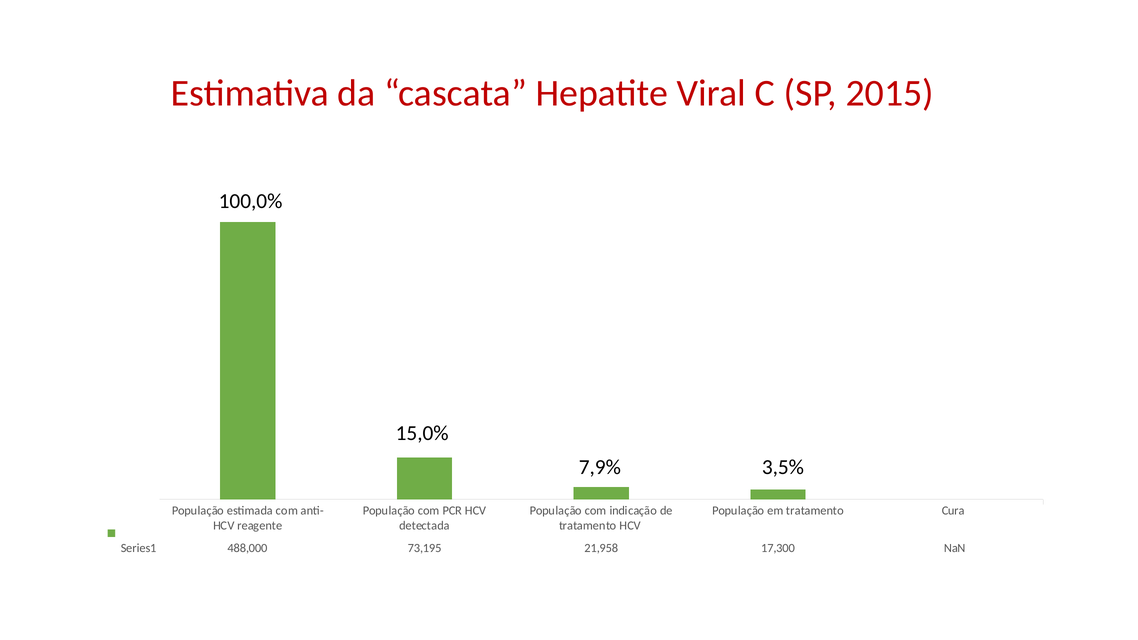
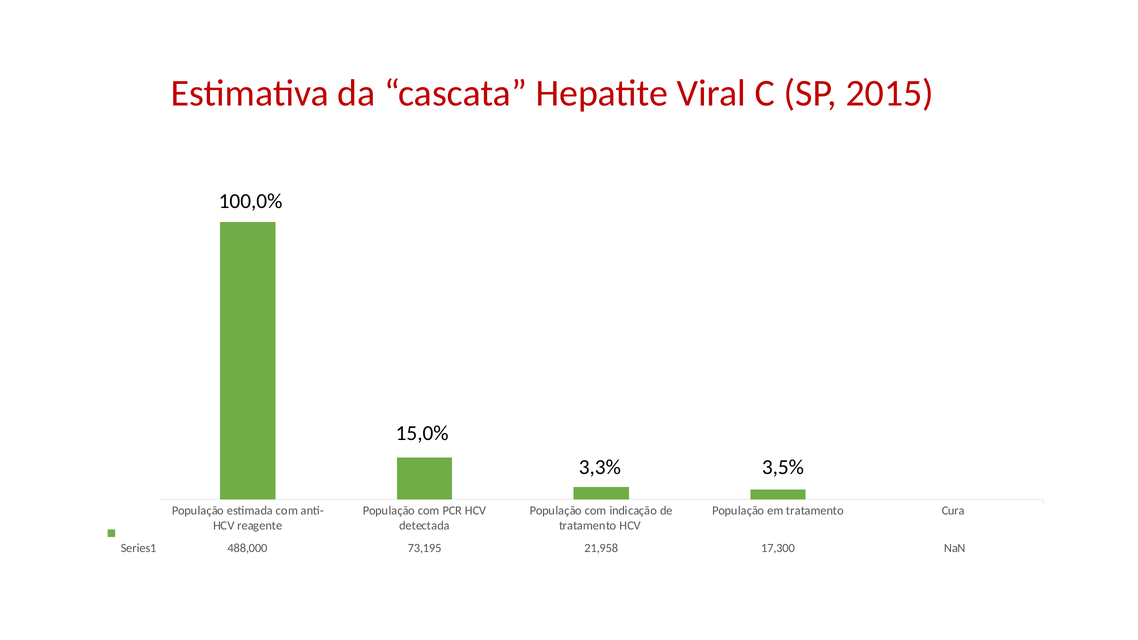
7,9%: 7,9% -> 3,3% (600, 468)
